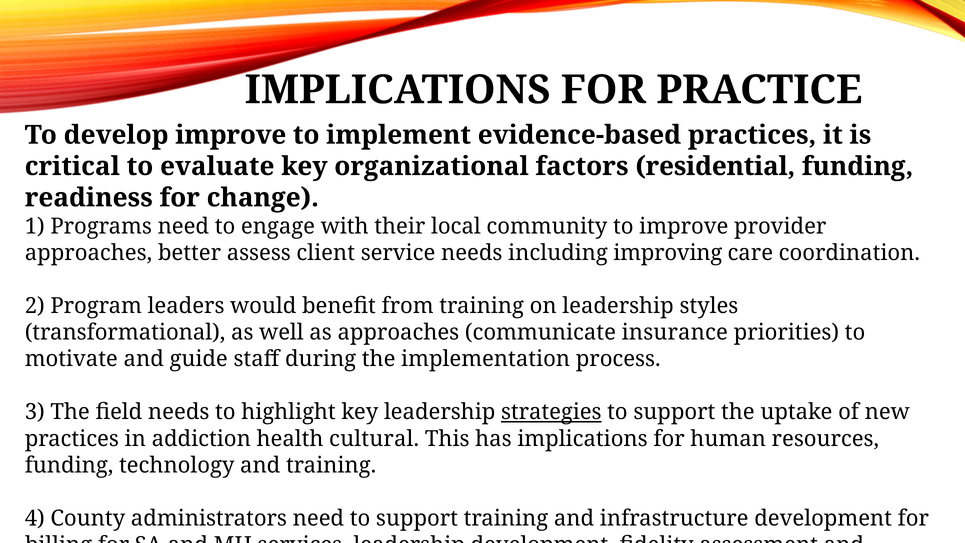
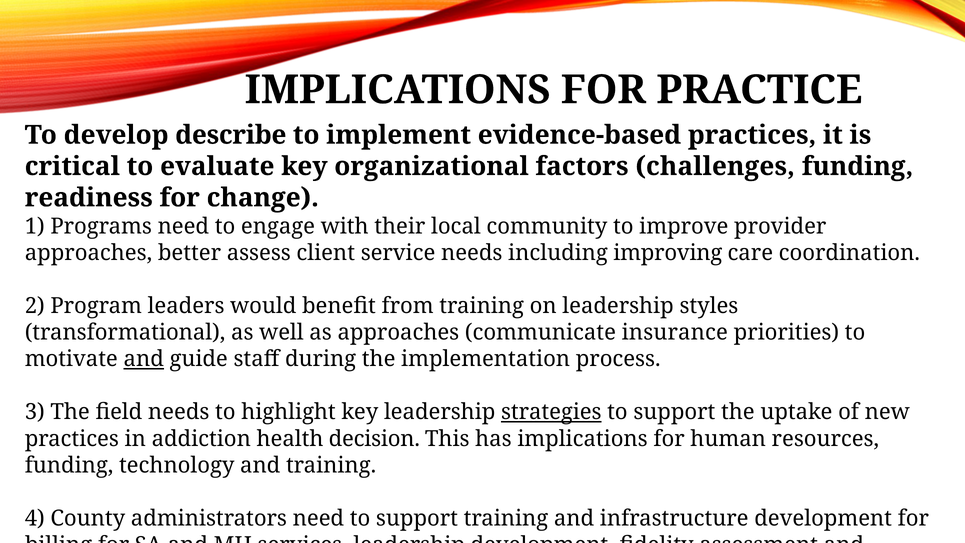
develop improve: improve -> describe (231, 135)
residential: residential -> challenges (715, 166)
and underline: none -> present (144, 359)
cultural: cultural -> decision (374, 439)
